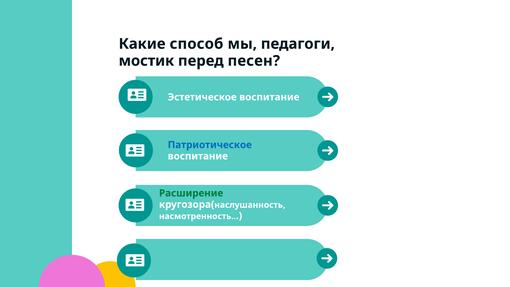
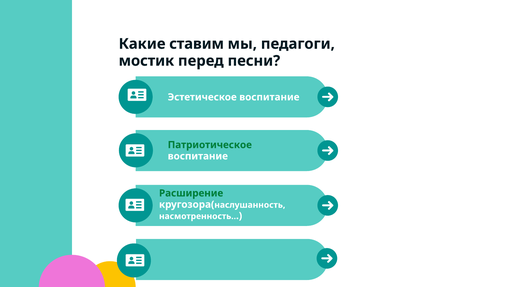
способ: способ -> ставим (197, 44)
песен: песен -> песни (254, 61)
Патриотическое colour: blue -> green (210, 145)
